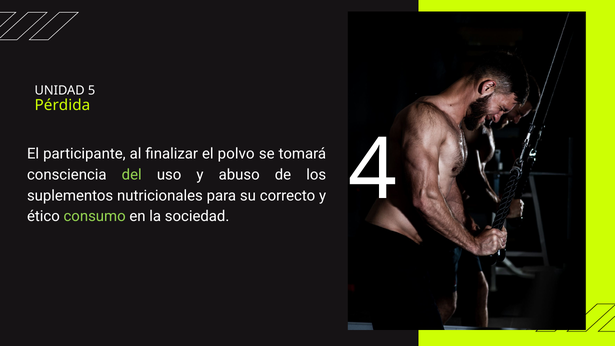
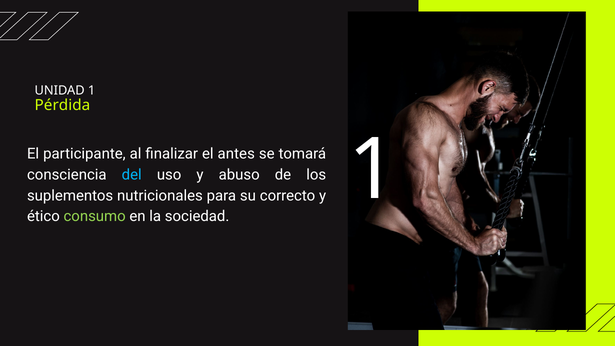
UNIDAD 5: 5 -> 1 (92, 91)
polvo: polvo -> antes (236, 154)
del colour: light green -> light blue (132, 175)
sociedad 4: 4 -> 1 (373, 170)
